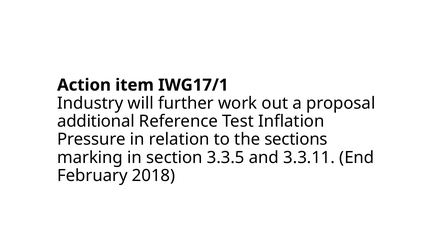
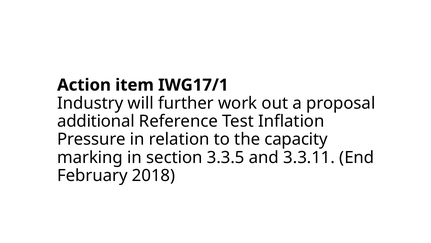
sections: sections -> capacity (296, 139)
